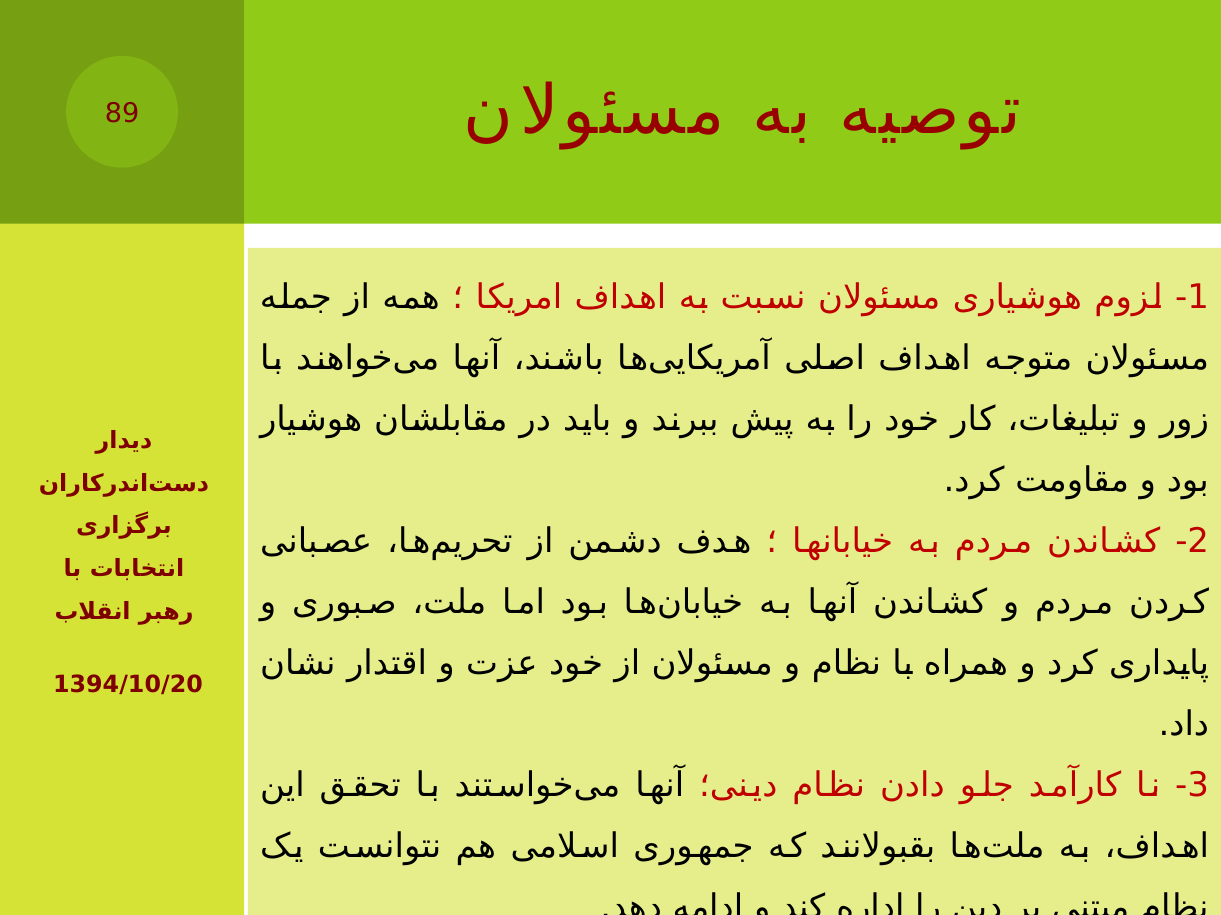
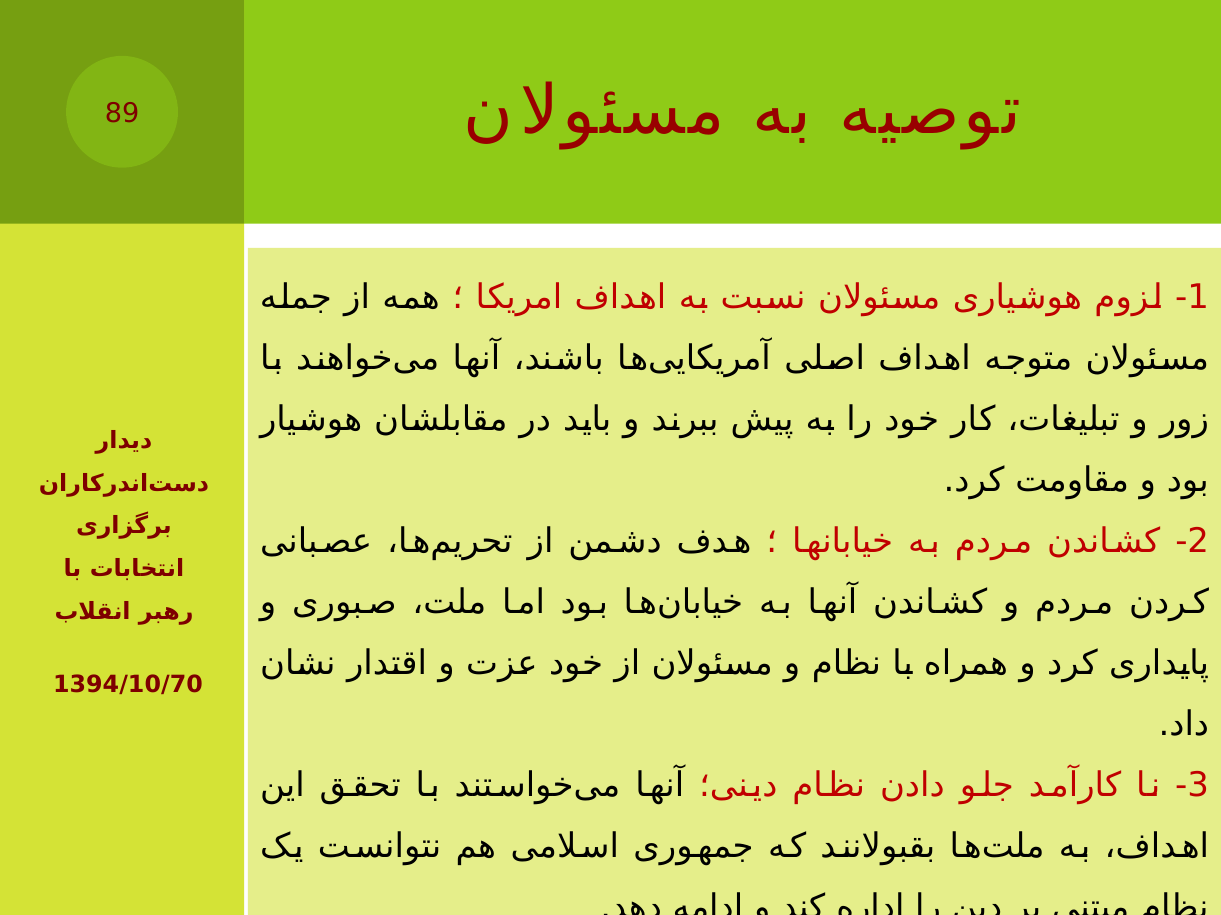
1394/10/20: 1394/10/20 -> 1394/10/70 (128, 685)
